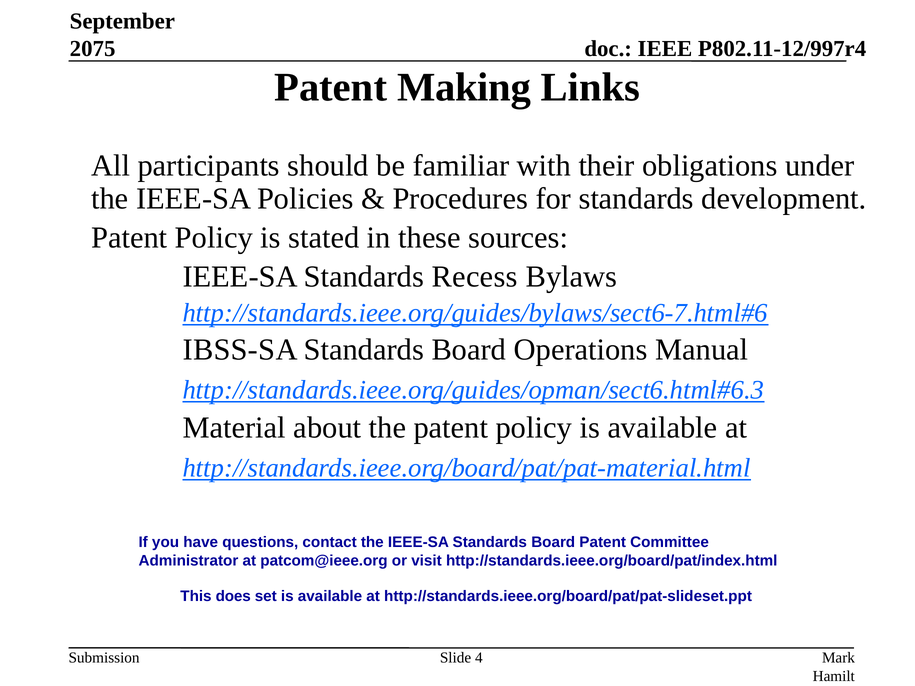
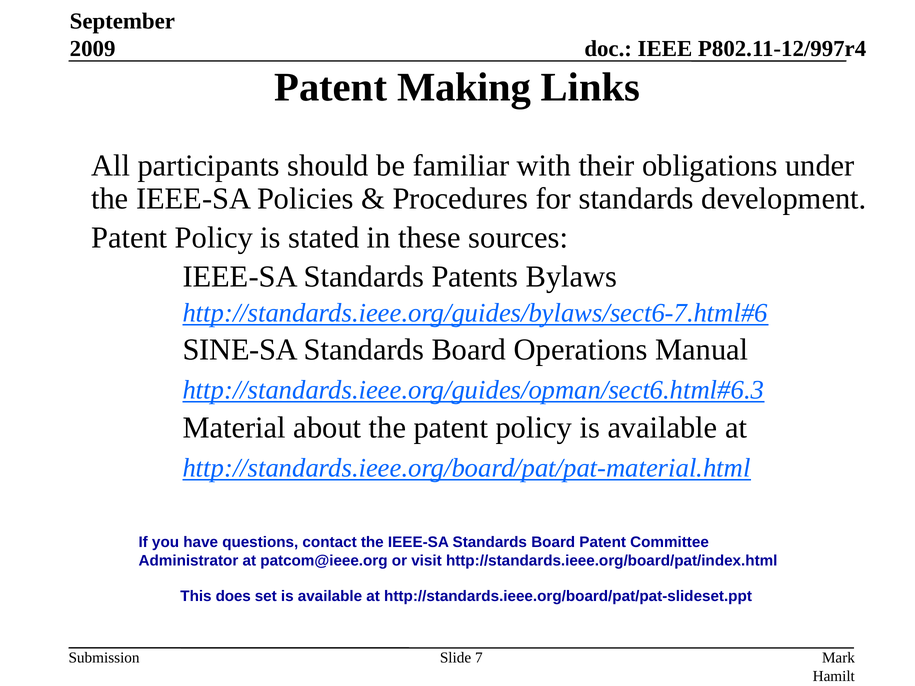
2075: 2075 -> 2009 (93, 49)
Recess: Recess -> Patents (475, 277)
IBSS-SA: IBSS-SA -> SINE-SA (240, 350)
4: 4 -> 7 (479, 658)
